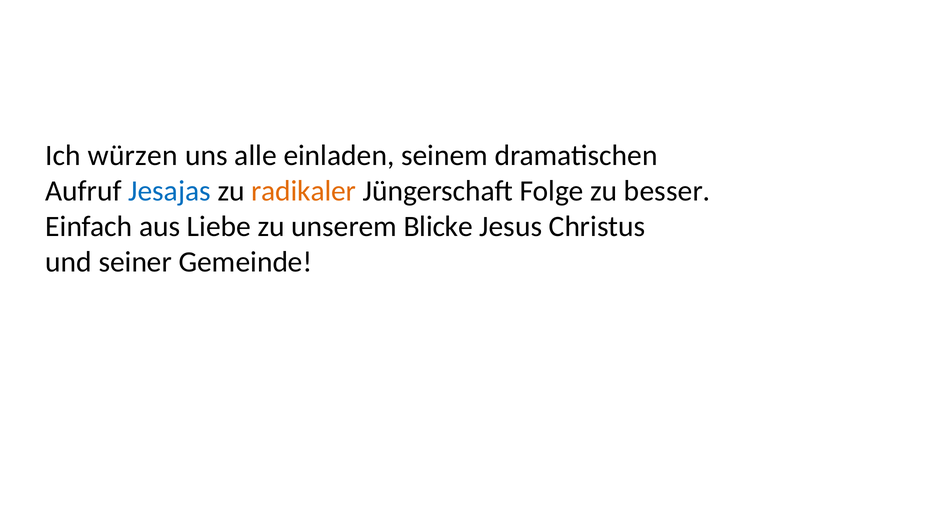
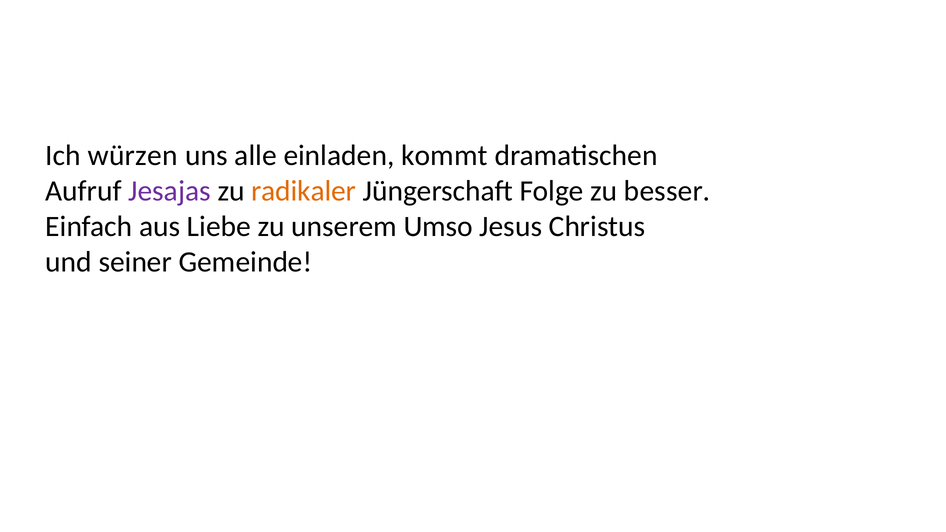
seinem: seinem -> kommt (444, 156)
Jesajas colour: blue -> purple (170, 191)
Blicke: Blicke -> Umso (438, 227)
